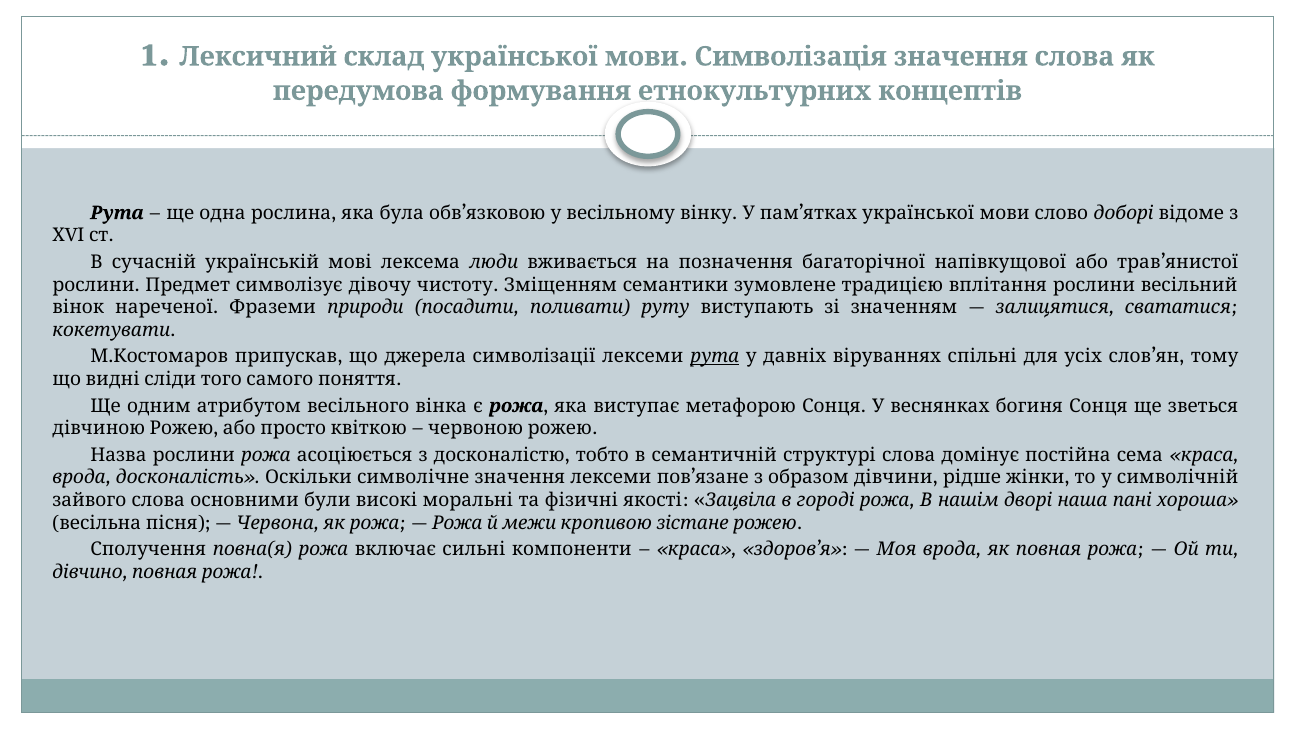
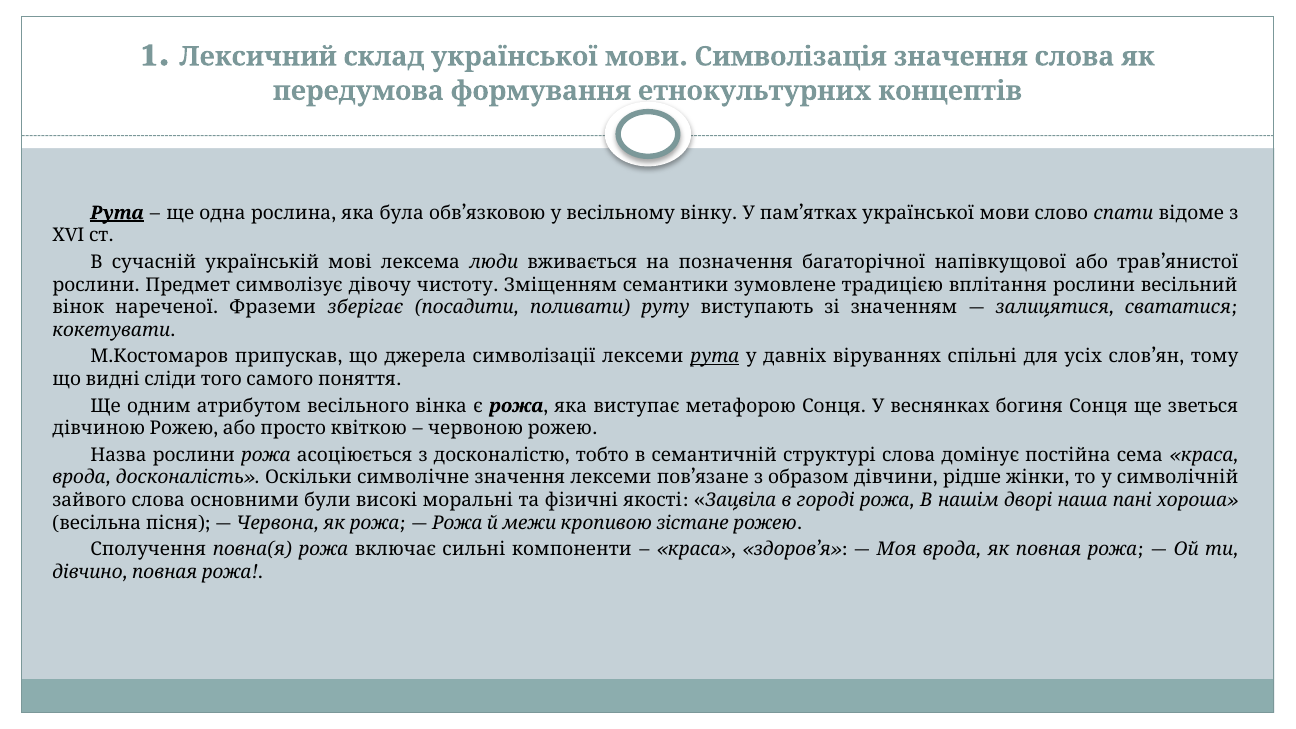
Рута underline: none -> present (117, 213)
доборі: доборі -> спати (1124, 213)
природи: природи -> зберігає (365, 307)
